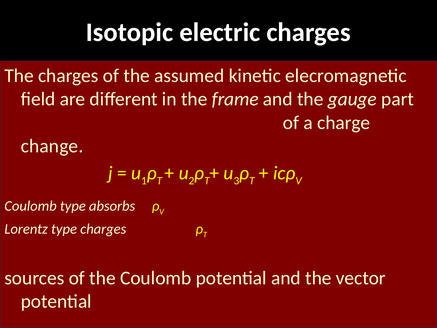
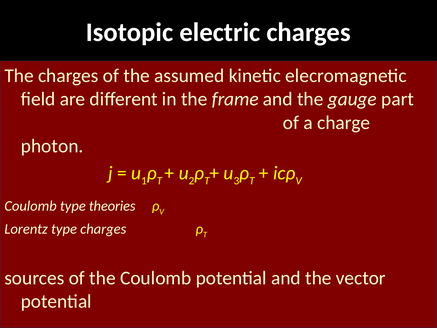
change: change -> photon (52, 146)
absorbs: absorbs -> theories (112, 206)
